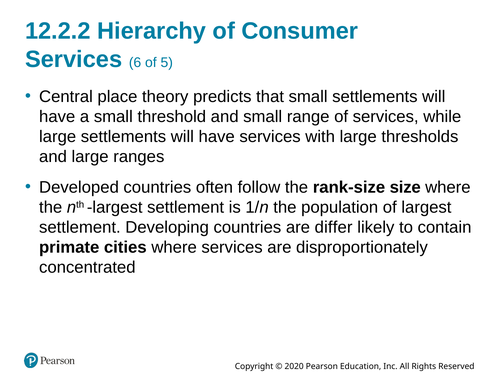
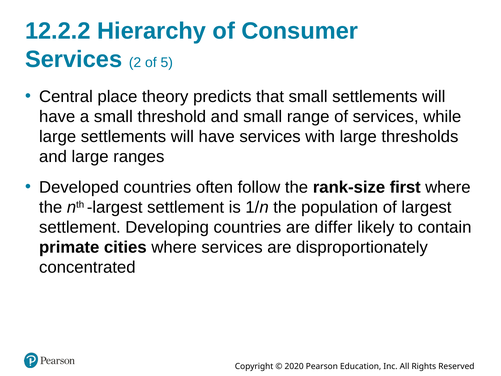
6: 6 -> 2 (135, 63)
size: size -> first (405, 187)
